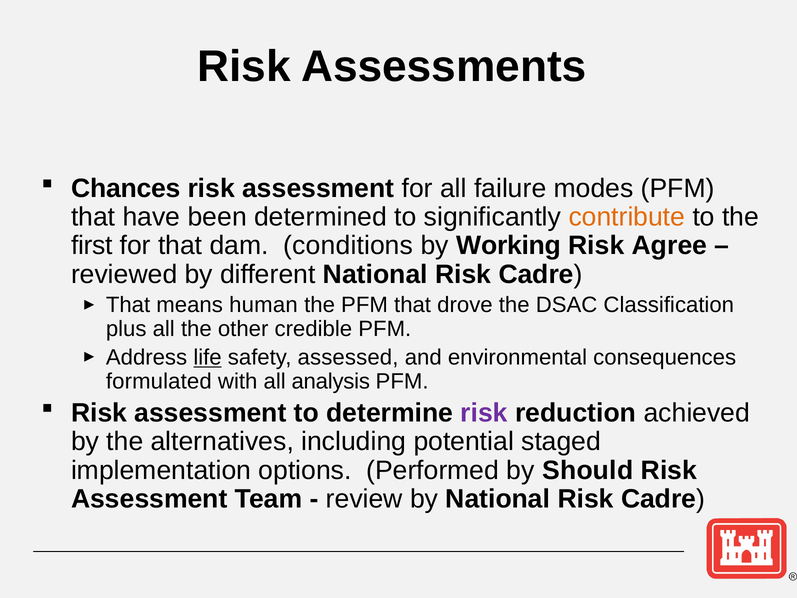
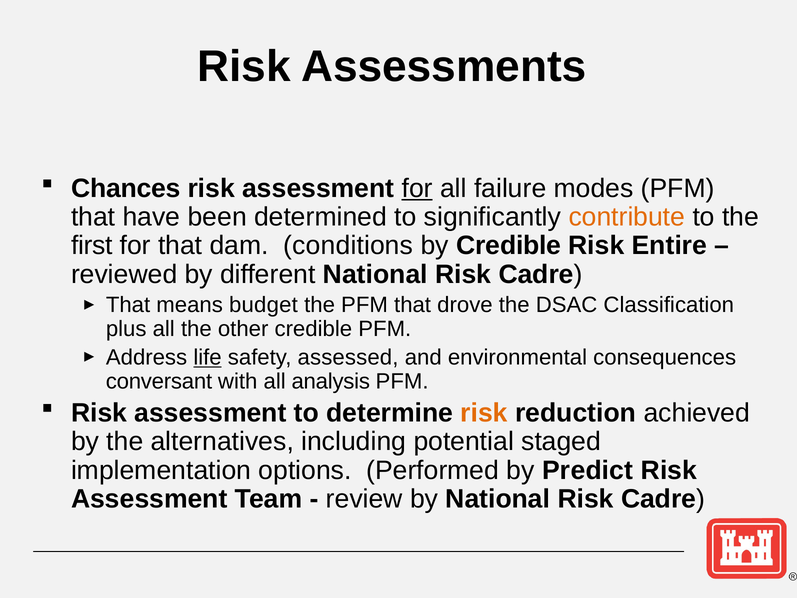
for underline: none -> present (417, 188)
by Working: Working -> Credible (509, 246)
Agree: Agree -> Entire (669, 246)
human: human -> budget (263, 305)
formulated: formulated -> conversant (159, 381)
risk colour: purple -> orange (484, 413)
Should: Should -> Predict (588, 470)
